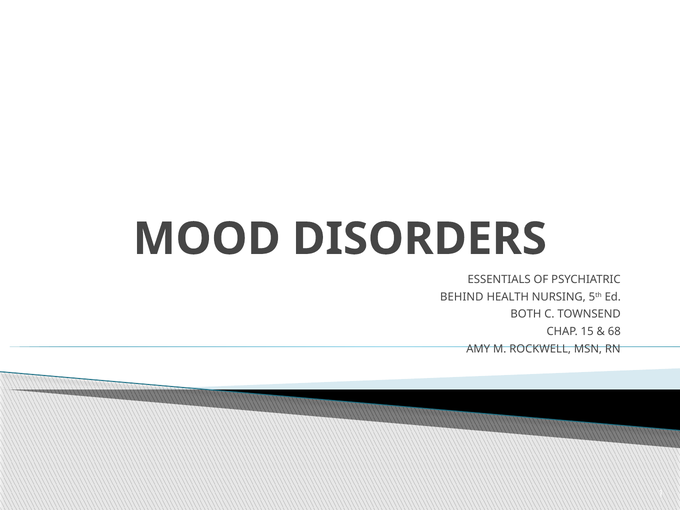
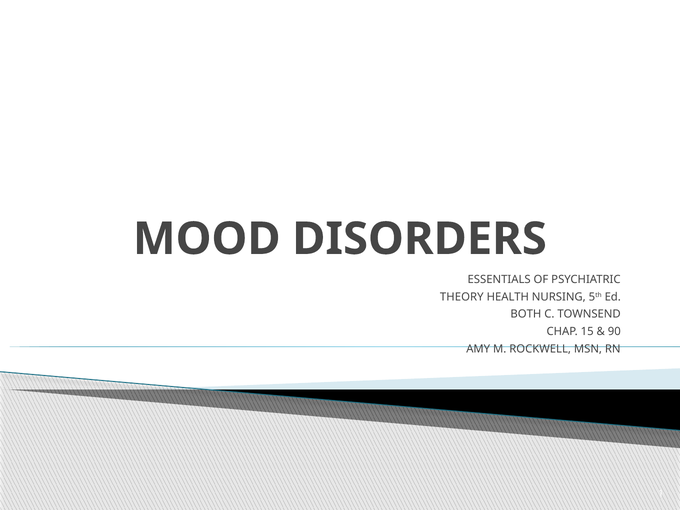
BEHIND: BEHIND -> THEORY (462, 297)
68: 68 -> 90 (614, 332)
